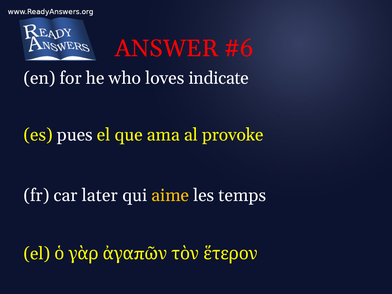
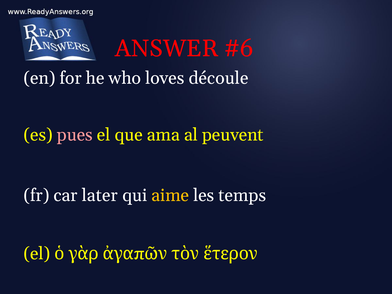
indicate: indicate -> découle (219, 78)
pues colour: white -> pink (75, 135)
provoke: provoke -> peuvent (233, 135)
